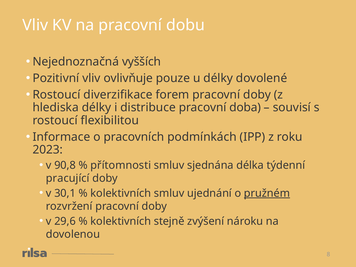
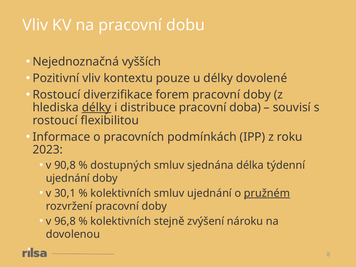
ovlivňuje: ovlivňuje -> kontextu (128, 78)
délky underline: none -> present (96, 108)
přítomnosti: přítomnosti -> dostupných (121, 165)
pracující: pracující -> ujednání (68, 178)
29,6: 29,6 -> 96,8 (65, 221)
